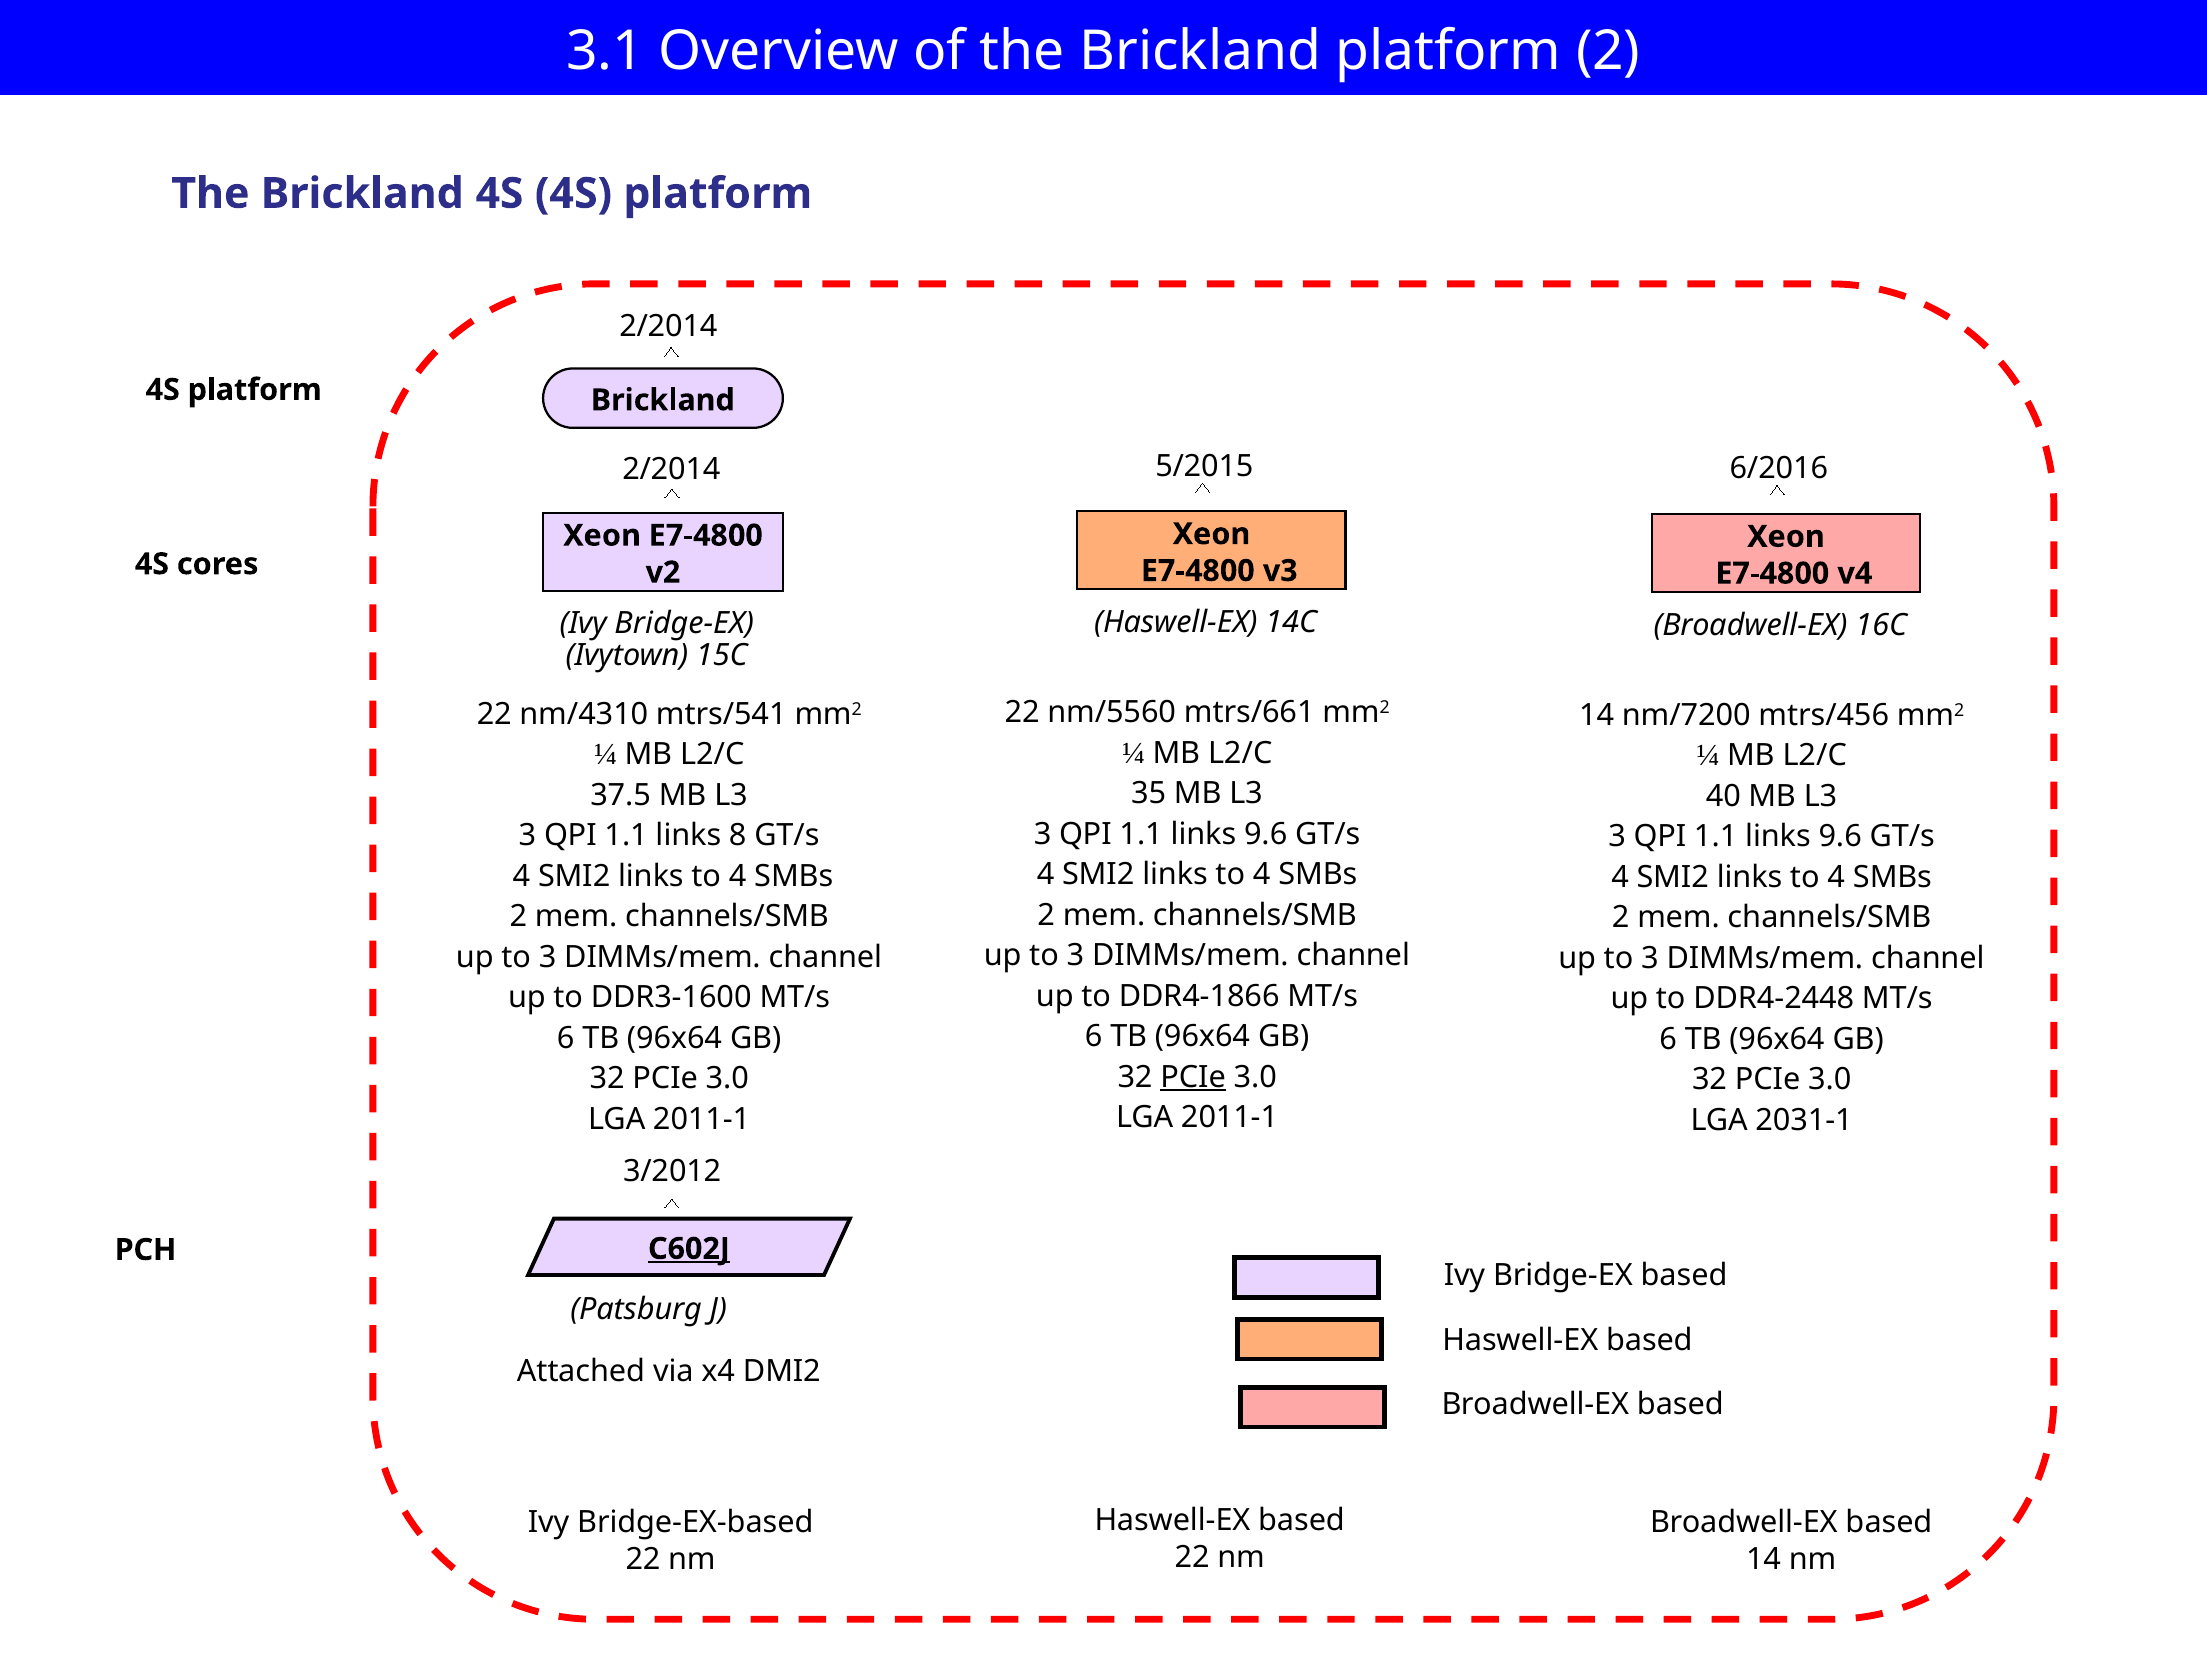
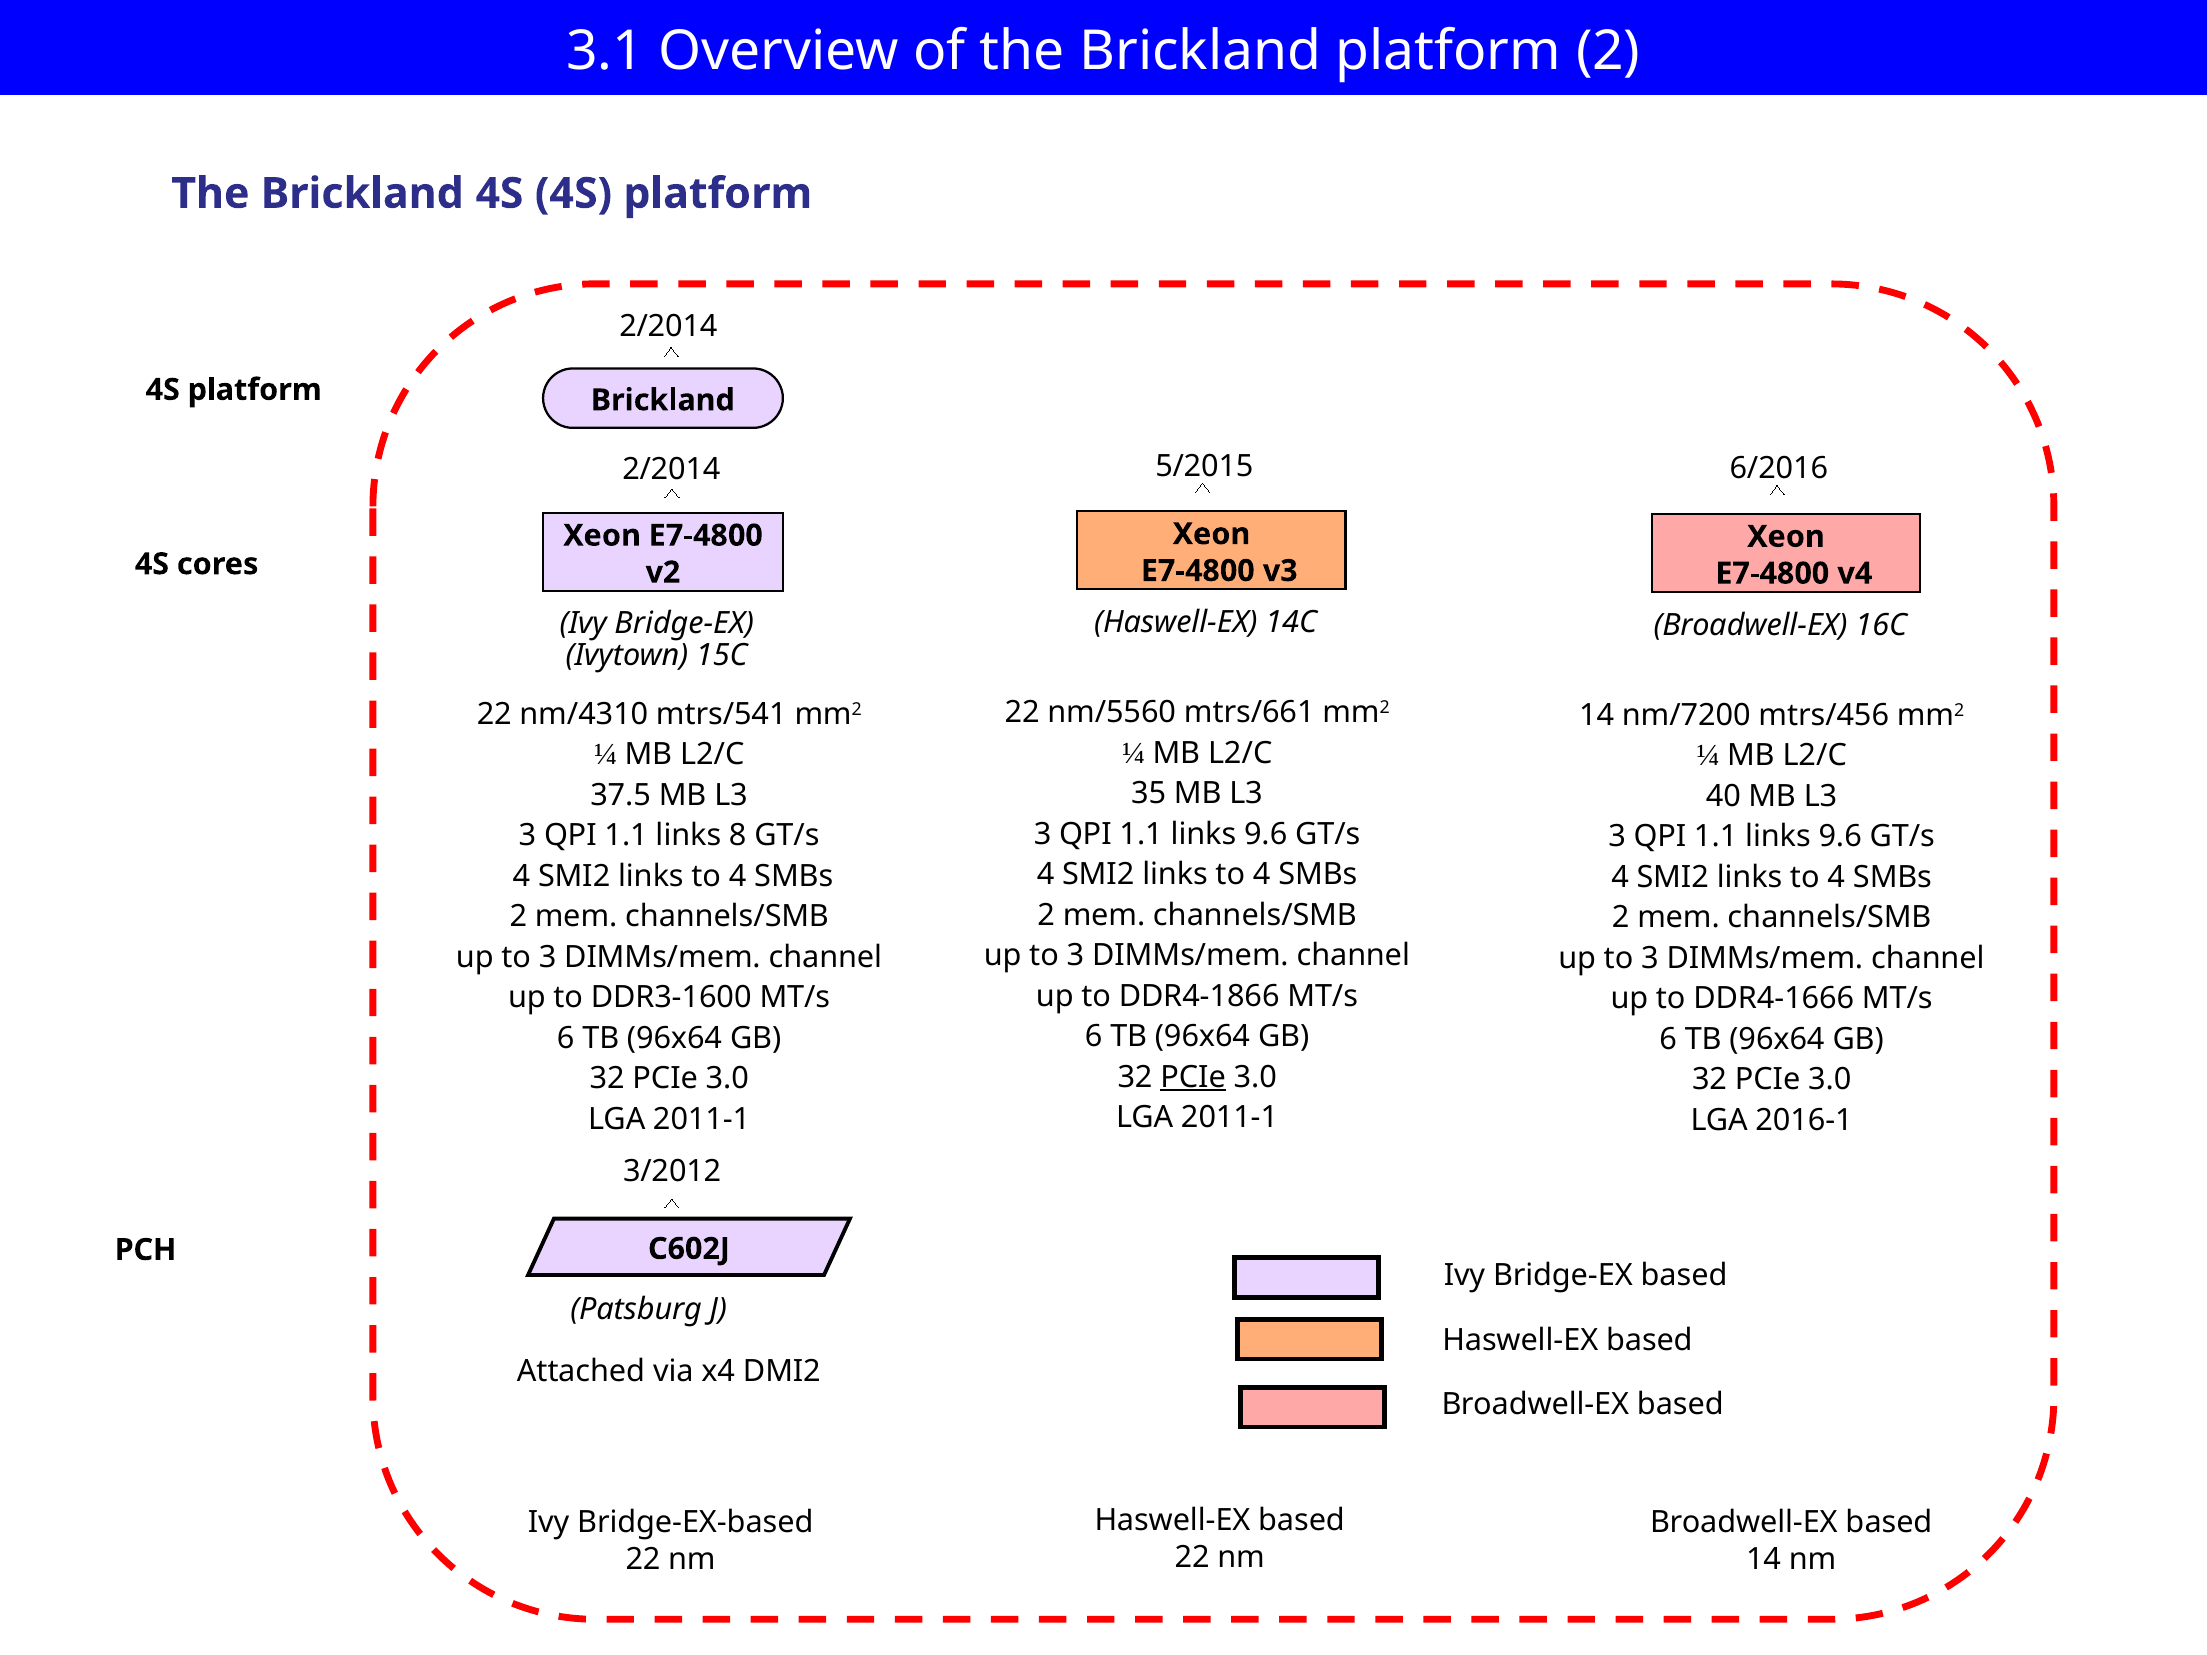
DDR4-2448: DDR4-2448 -> DDR4-1666 (1774, 999)
2031-1: 2031-1 -> 2016-1 (1804, 1120)
C602J underline: present -> none (689, 1249)
